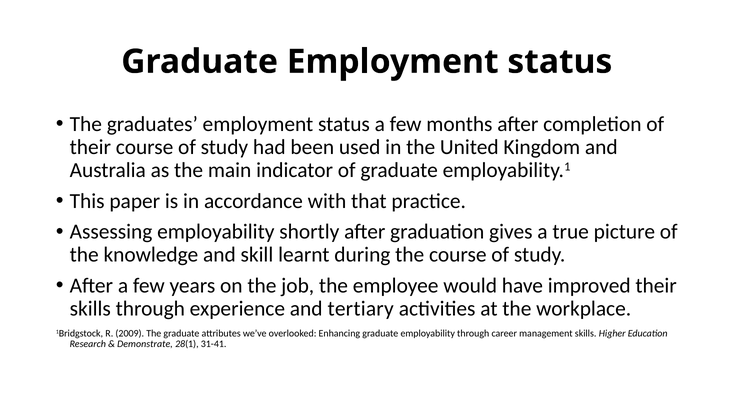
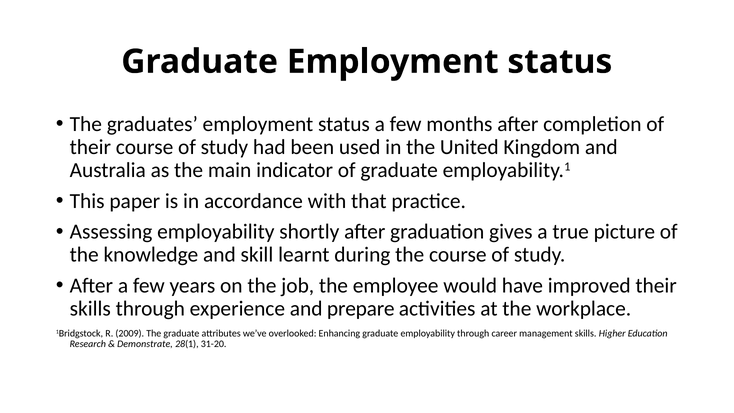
tertiary: tertiary -> prepare (361, 309)
31-41: 31-41 -> 31-20 (214, 344)
